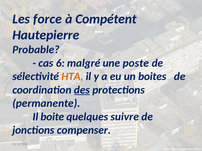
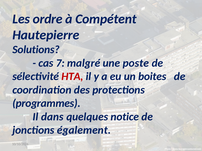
force: force -> ordre (48, 19)
Probable: Probable -> Solutions (36, 50)
6: 6 -> 7 (60, 63)
HTA colour: orange -> red (72, 77)
des underline: present -> none (82, 90)
permanente: permanente -> programmes (46, 104)
boite: boite -> dans (52, 117)
suivre: suivre -> notice (125, 117)
compenser: compenser -> également (84, 131)
